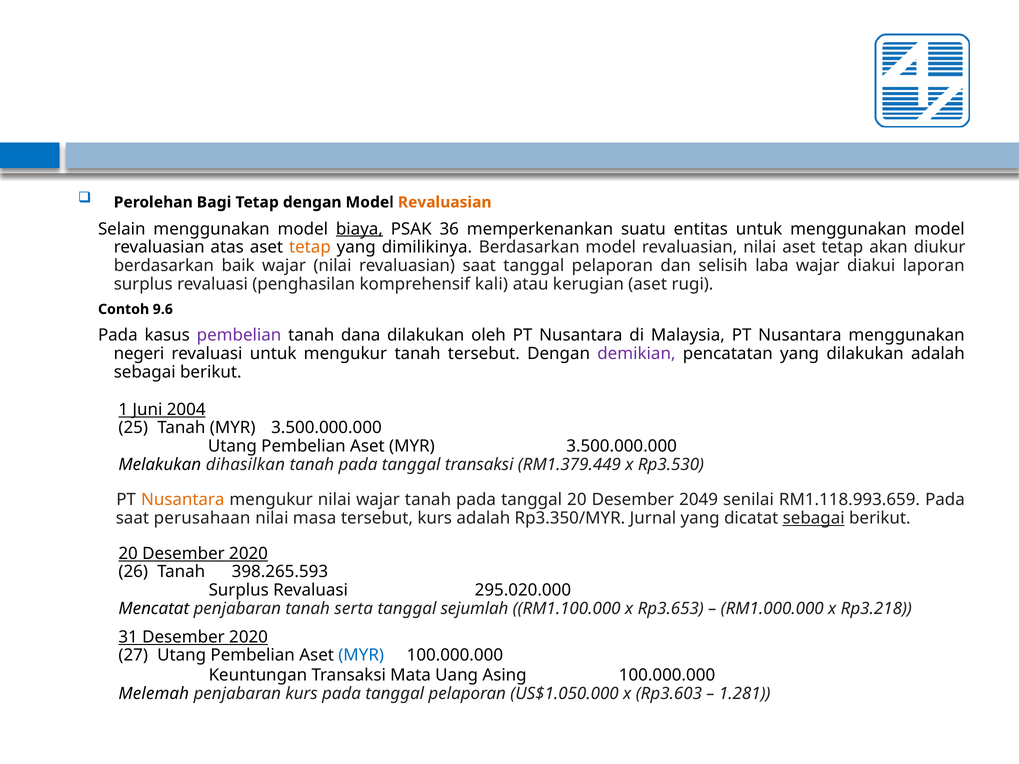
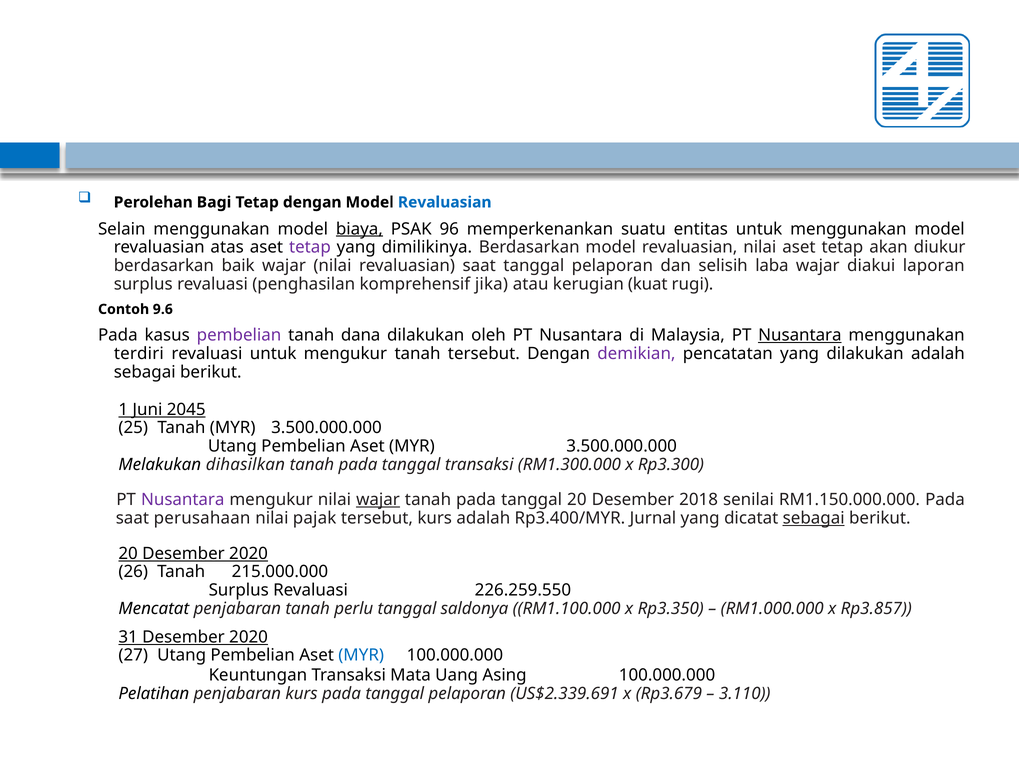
Revaluasian colour: orange -> blue (445, 202)
36: 36 -> 96 (449, 229)
tetap colour: orange -> purple (310, 247)
kali: kali -> jika (491, 284)
kerugian aset: aset -> kuat (648, 284)
Nusantara underline: none -> present (800, 335)
negeri: negeri -> terdiri (139, 354)
2004: 2004 -> 2045 (186, 410)
RM1.379.449: RM1.379.449 -> RM1.300.000 (569, 465)
Rp3.530: Rp3.530 -> Rp3.300 (671, 465)
Nusantara colour: orange -> purple (183, 500)
wajar underline: none -> present (378, 500)
2049: 2049 -> 2018 (699, 500)
RM1.118.993.659: RM1.118.993.659 -> RM1.150.000.000 (850, 500)
masa: masa -> pajak (315, 518)
Rp3.350/MYR: Rp3.350/MYR -> Rp3.400/MYR (570, 518)
398.265.593: 398.265.593 -> 215.000.000 (280, 572)
295.020.000: 295.020.000 -> 226.259.550 (523, 590)
serta: serta -> perlu (354, 609)
sejumlah: sejumlah -> saldonya (474, 609)
Rp3.653: Rp3.653 -> Rp3.350 (671, 609)
Rp3.218: Rp3.218 -> Rp3.857 (876, 609)
Melemah: Melemah -> Pelatihan (154, 694)
US$1.050.000: US$1.050.000 -> US$2.339.691 (565, 694)
Rp3.603: Rp3.603 -> Rp3.679 (669, 694)
1.281: 1.281 -> 3.110 (745, 694)
